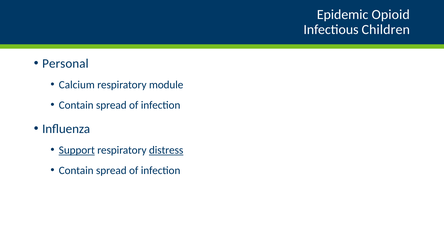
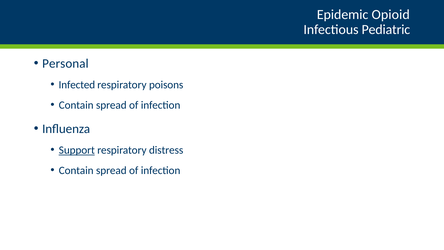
Children: Children -> Pediatric (386, 30)
Calcium: Calcium -> Infected (77, 85)
module: module -> poisons (166, 85)
distress underline: present -> none (166, 150)
